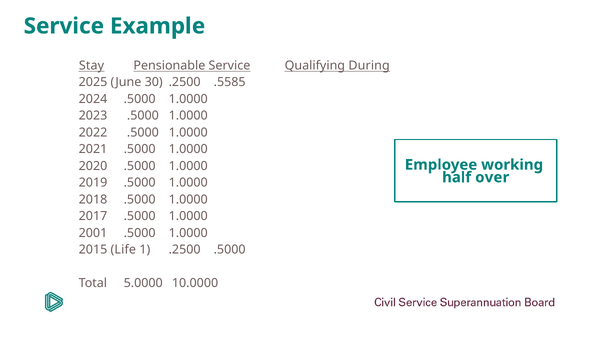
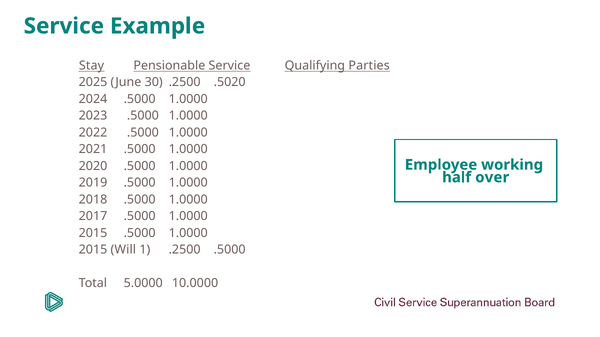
During: During -> Parties (369, 66)
.5585: .5585 -> .5020 (230, 82)
2001: 2001 -> 2015 (93, 233)
Life: Life -> Will (123, 250)
